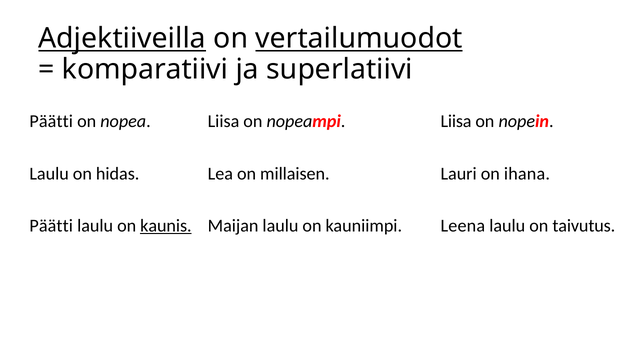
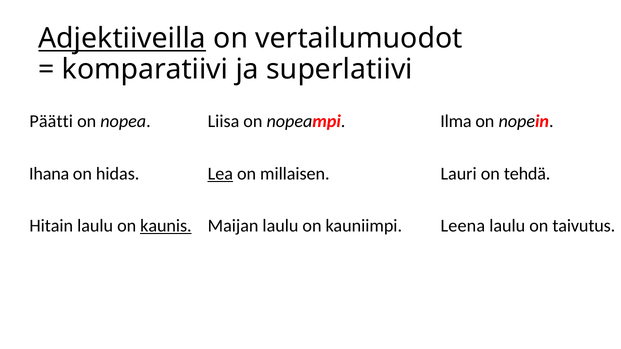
vertailumuodot underline: present -> none (359, 38)
nopeampi Liisa: Liisa -> Ilma (456, 122)
Laulu: Laulu -> Ihana (49, 174)
Lea underline: none -> present (220, 174)
ihana: ihana -> tehdä (527, 174)
Päätti: Päätti -> Hitain (51, 226)
